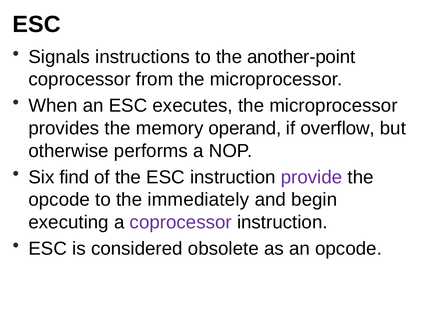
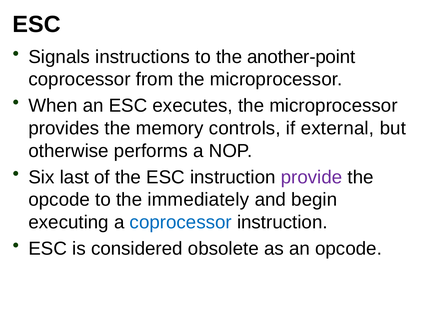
operand: operand -> controls (245, 128)
overflow: overflow -> external (337, 128)
find: find -> last (74, 177)
coprocessor colour: purple -> blue (181, 222)
